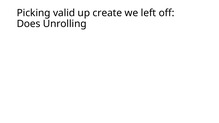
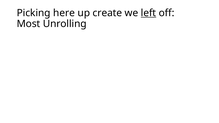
valid: valid -> here (64, 13)
left underline: none -> present (148, 13)
Does: Does -> Most (28, 24)
